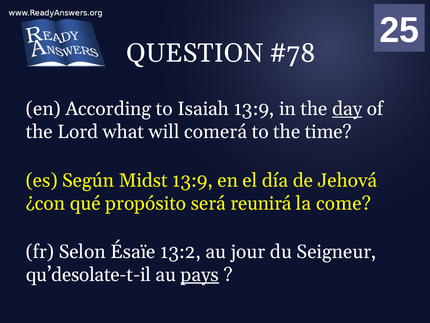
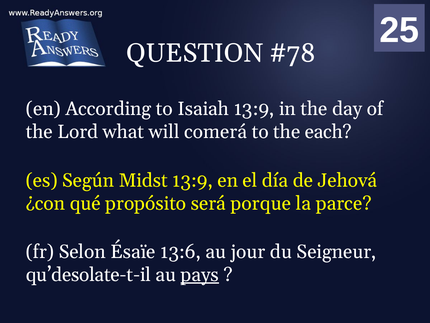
day underline: present -> none (347, 109)
time: time -> each (328, 132)
reunirá: reunirá -> porque (261, 203)
come: come -> parce (344, 203)
13:2: 13:2 -> 13:6 (181, 251)
